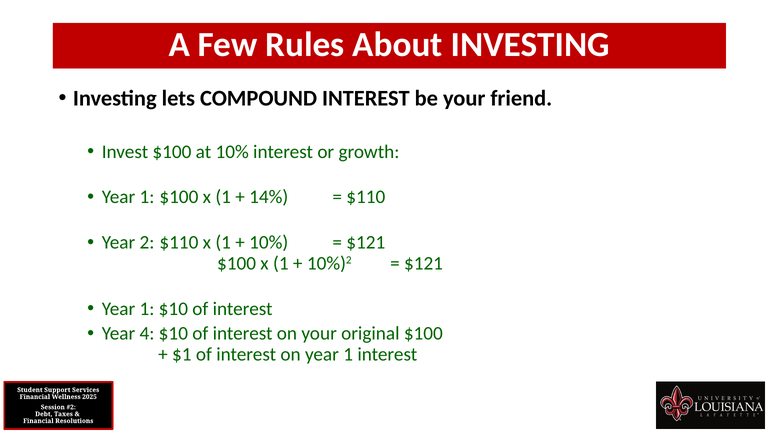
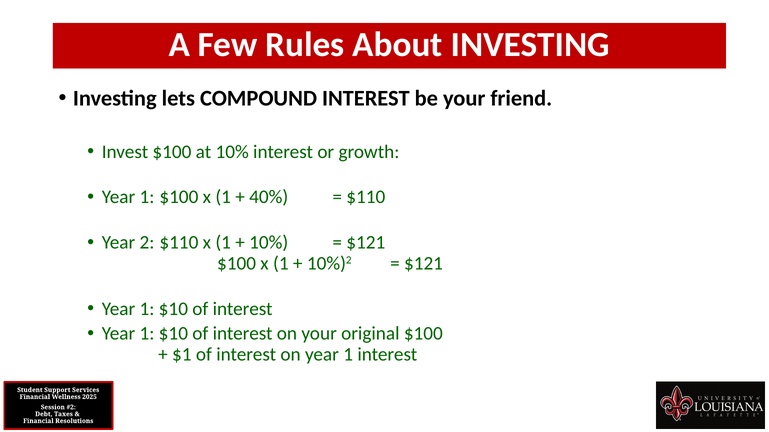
14%: 14% -> 40% (269, 197)
4: 4 -> 1 (147, 334)
